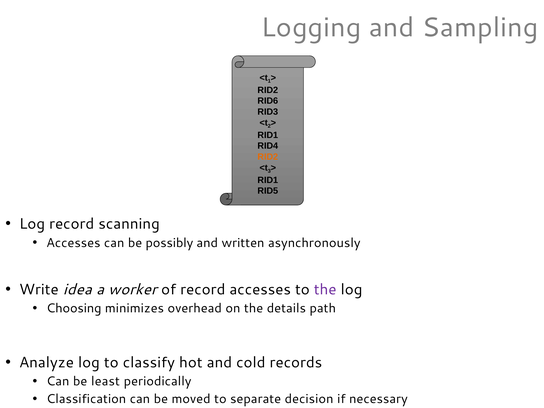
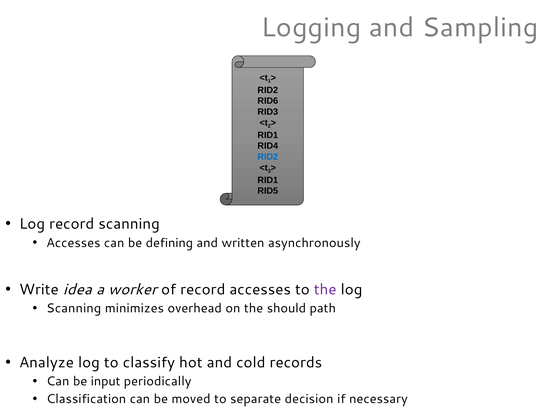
RID2 colour: orange -> blue (268, 157)
possibly: possibly -> defining (169, 243)
Choosing: Choosing -> Scanning (74, 308)
details: details -> should (286, 308)
least: least -> input (106, 381)
